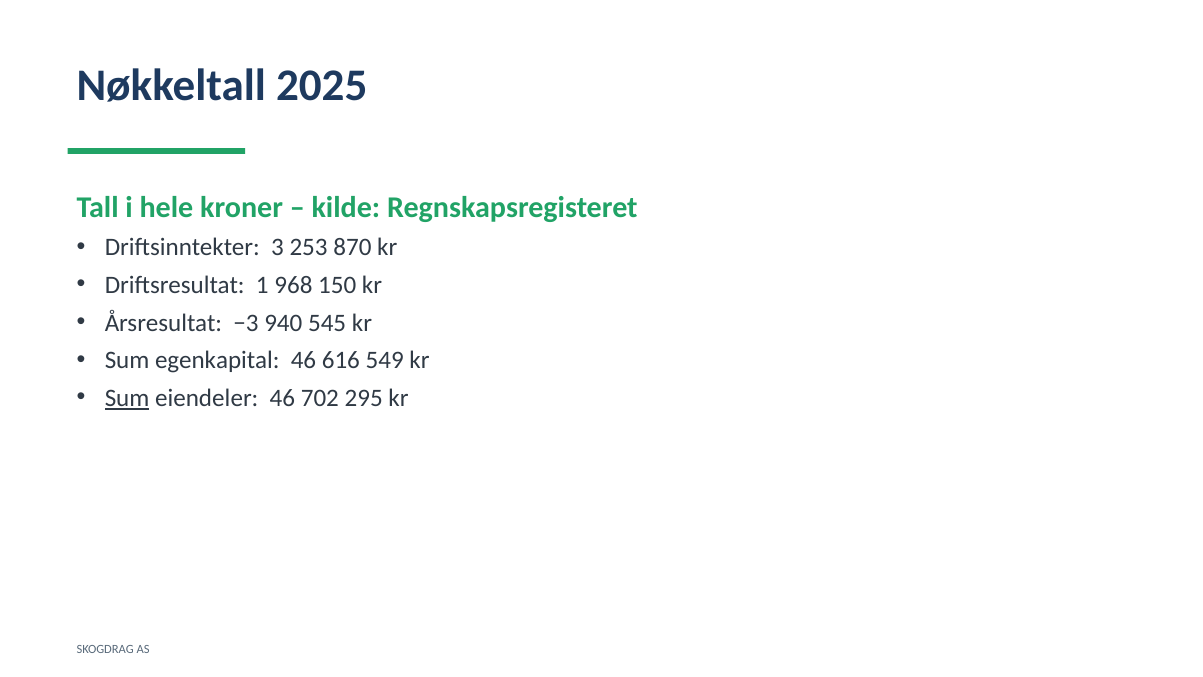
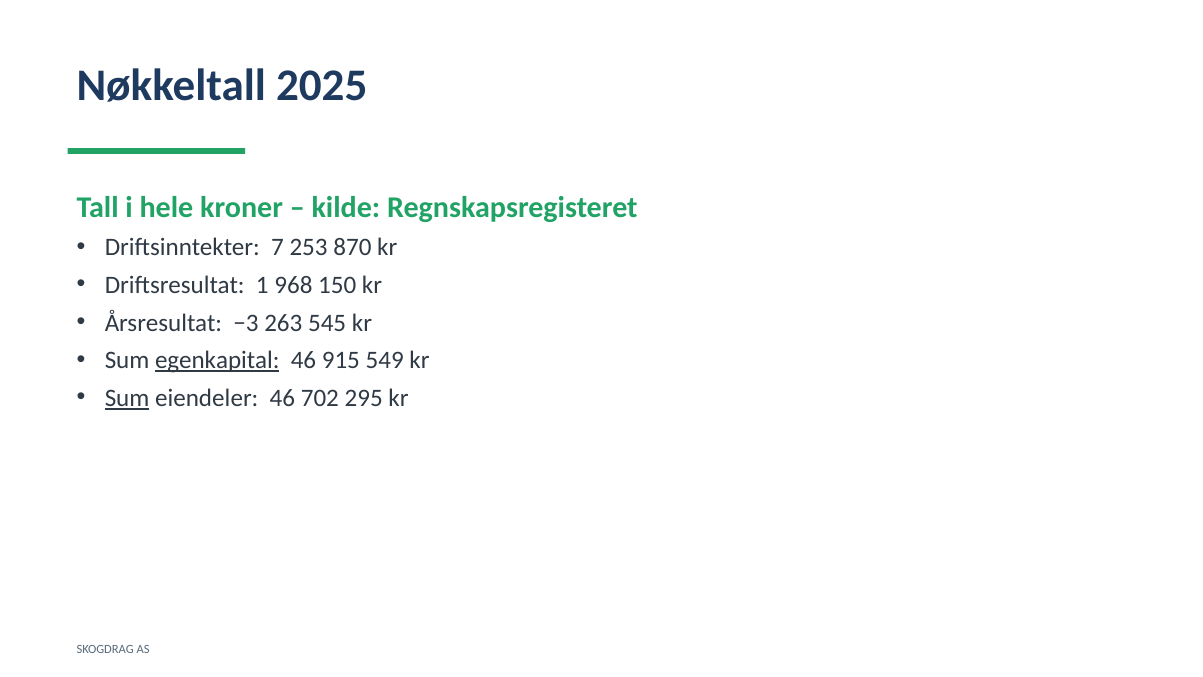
3: 3 -> 7 (277, 247)
940: 940 -> 263 (283, 323)
egenkapital underline: none -> present (217, 360)
616: 616 -> 915 (341, 360)
